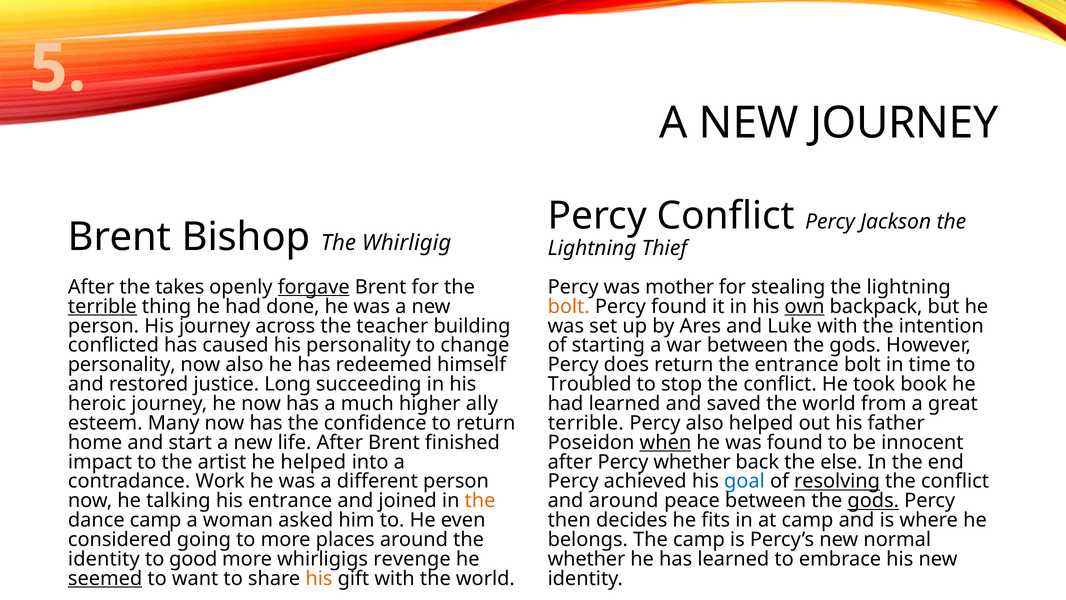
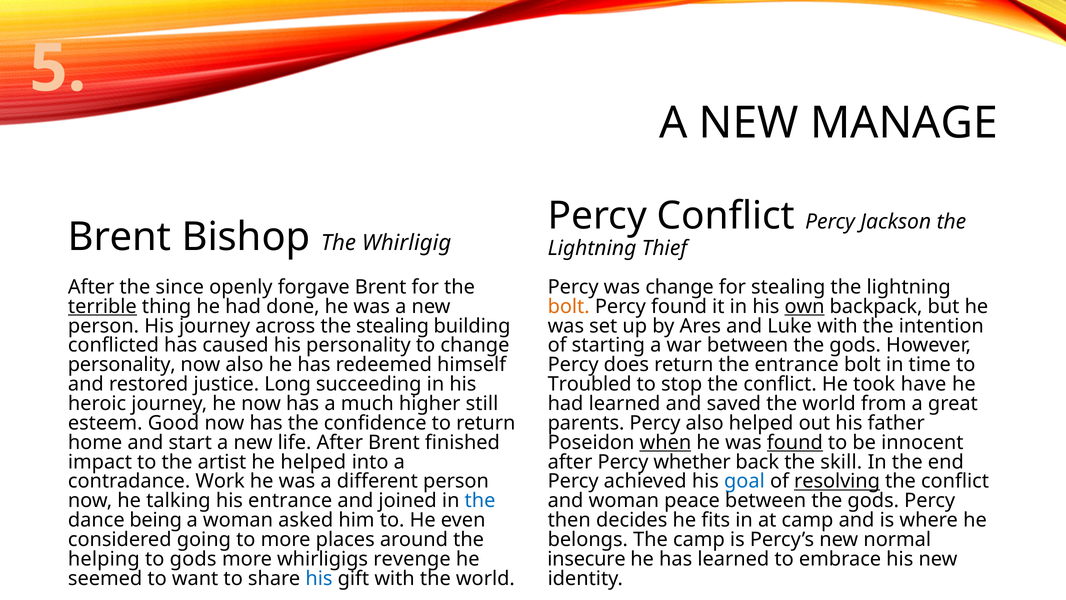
NEW JOURNEY: JOURNEY -> MANAGE (904, 123)
takes: takes -> since (180, 287)
forgave underline: present -> none (314, 287)
was mother: mother -> change (680, 287)
the teacher: teacher -> stealing (393, 326)
book: book -> have (924, 384)
ally: ally -> still (482, 403)
Many: Many -> Good (174, 423)
terrible: terrible -> parents (586, 423)
found underline: none -> present (795, 442)
else: else -> skill (841, 462)
the colour: orange -> blue (480, 500)
and around: around -> woman (624, 500)
gods underline: present -> none (873, 500)
dance camp: camp -> being (156, 520)
identity: identity -> helping (104, 559)
to good: good -> gods (193, 559)
whether: whether -> insecure (586, 559)
seemed underline: present -> none (105, 578)
his colour: orange -> blue (319, 578)
